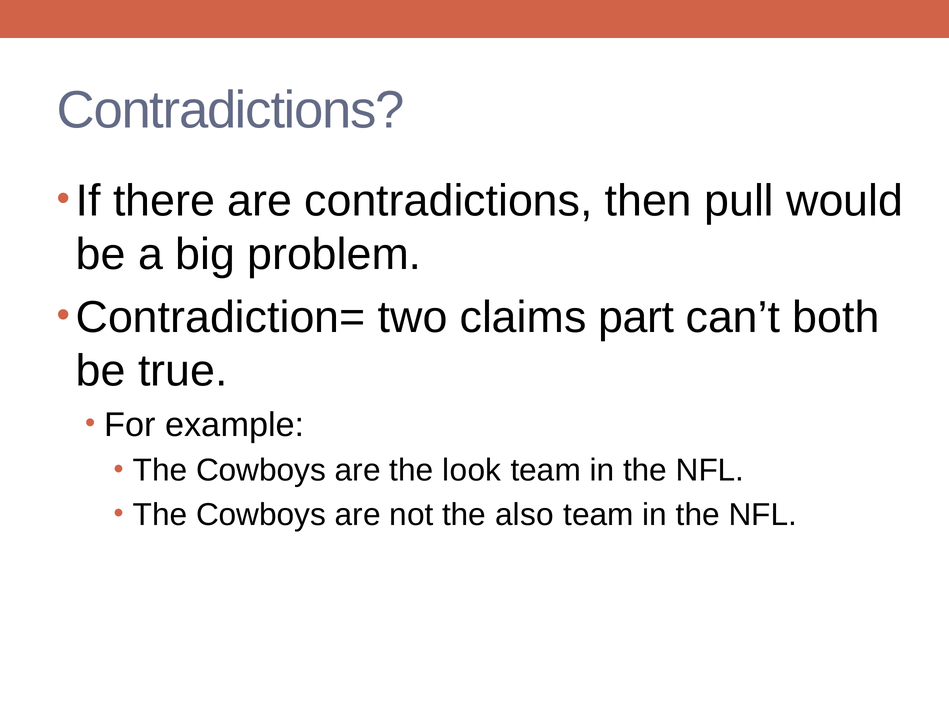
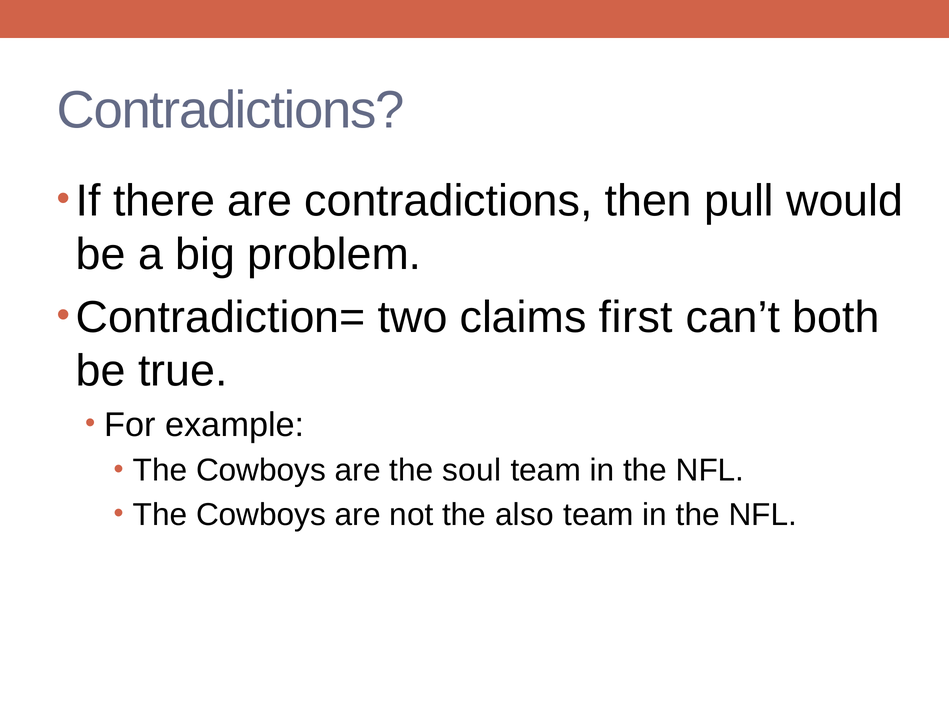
part: part -> first (636, 317)
look: look -> soul (472, 470)
